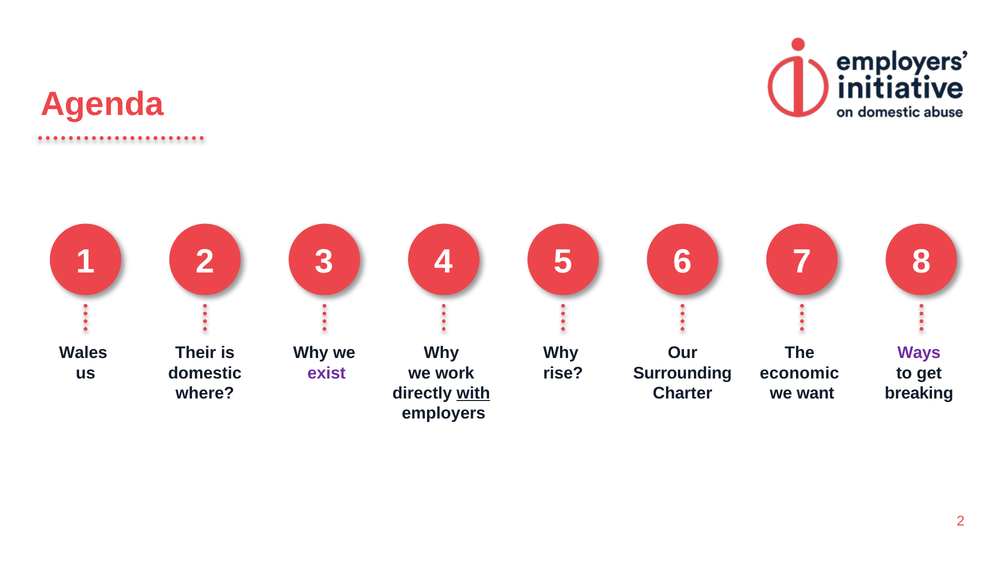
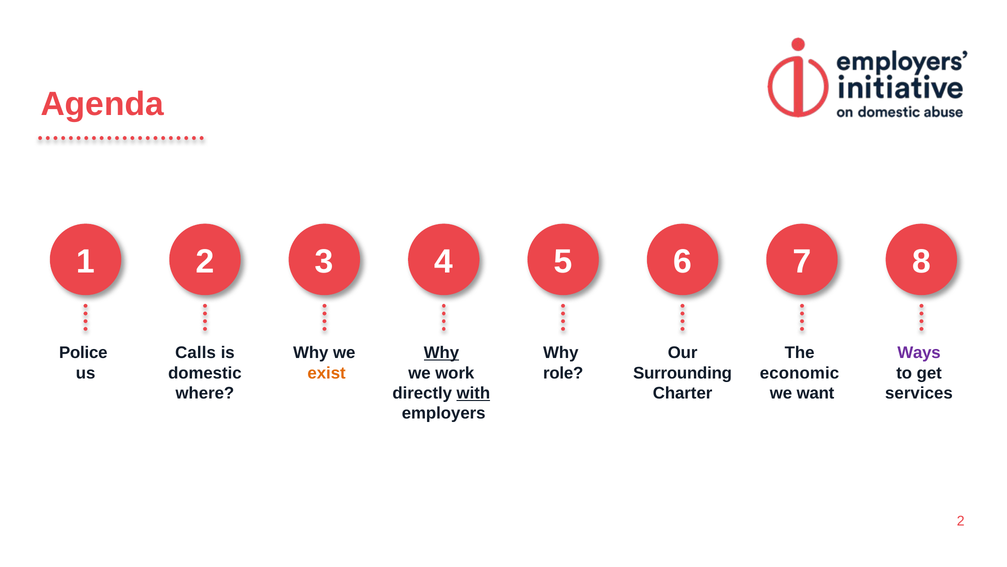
Wales: Wales -> Police (83, 353)
Their: Their -> Calls (196, 353)
Why underline: none -> present (441, 353)
exist colour: purple -> orange (327, 373)
rise: rise -> role (563, 373)
breaking: breaking -> services (919, 393)
